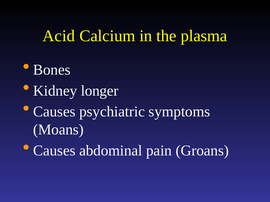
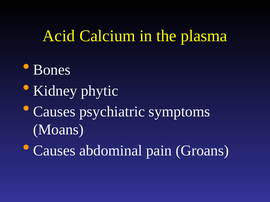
longer: longer -> phytic (100, 91)
